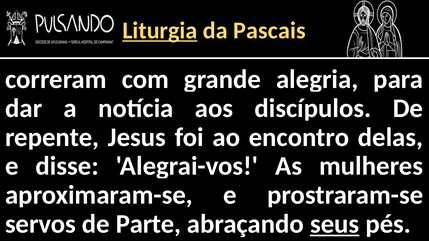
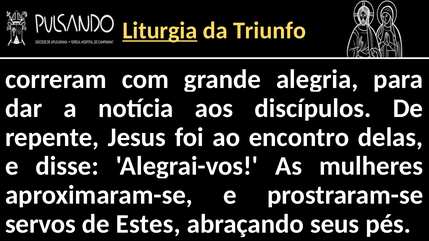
Pascais: Pascais -> Triunfo (270, 31)
Parte: Parte -> Estes (148, 224)
seus underline: present -> none (335, 224)
